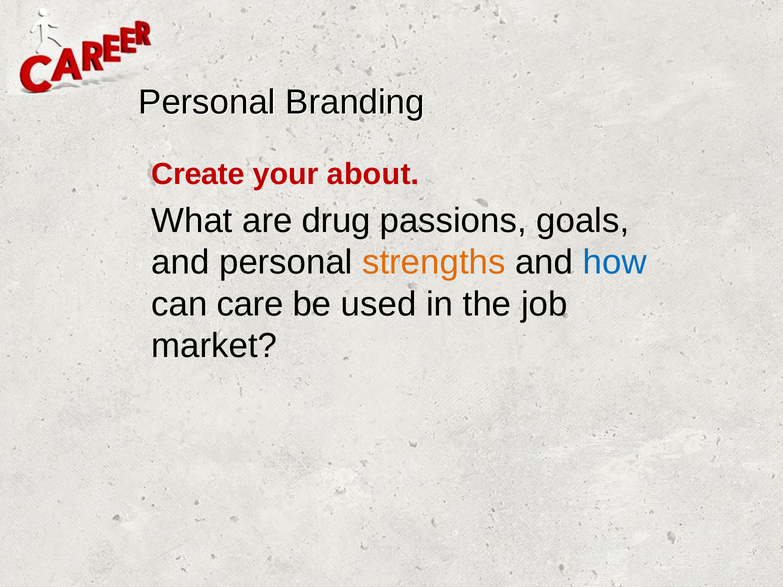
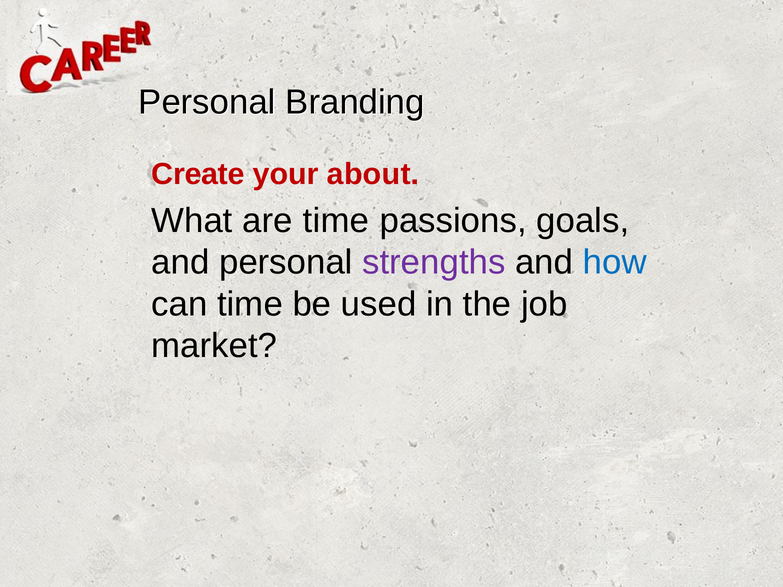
are drug: drug -> time (336, 221)
strengths colour: orange -> purple (434, 263)
can care: care -> time (250, 304)
